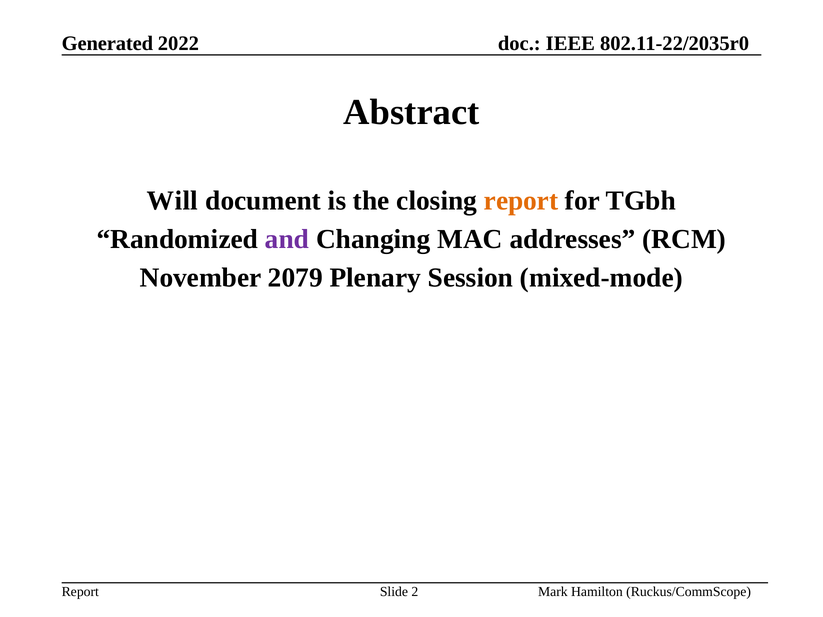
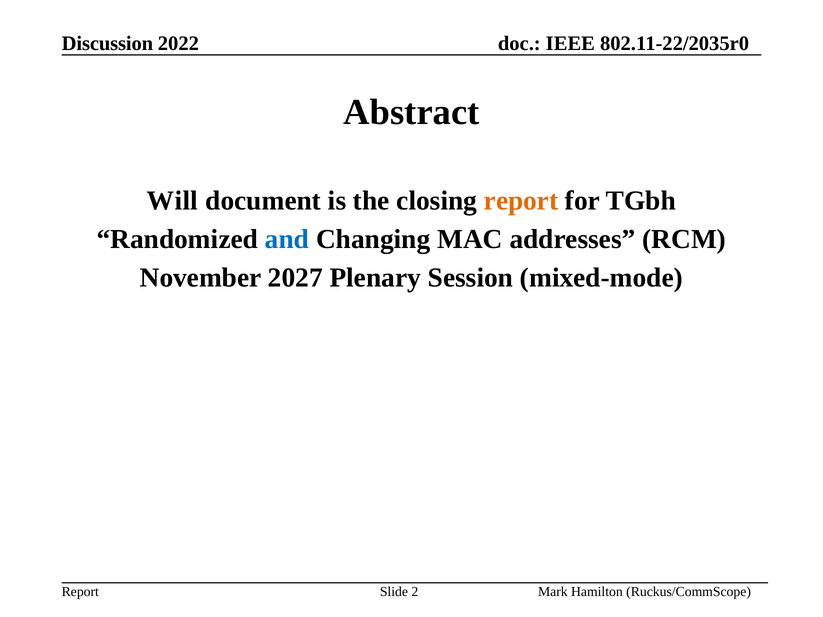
Generated: Generated -> Discussion (107, 44)
and colour: purple -> blue (287, 239)
2079: 2079 -> 2027 (295, 278)
